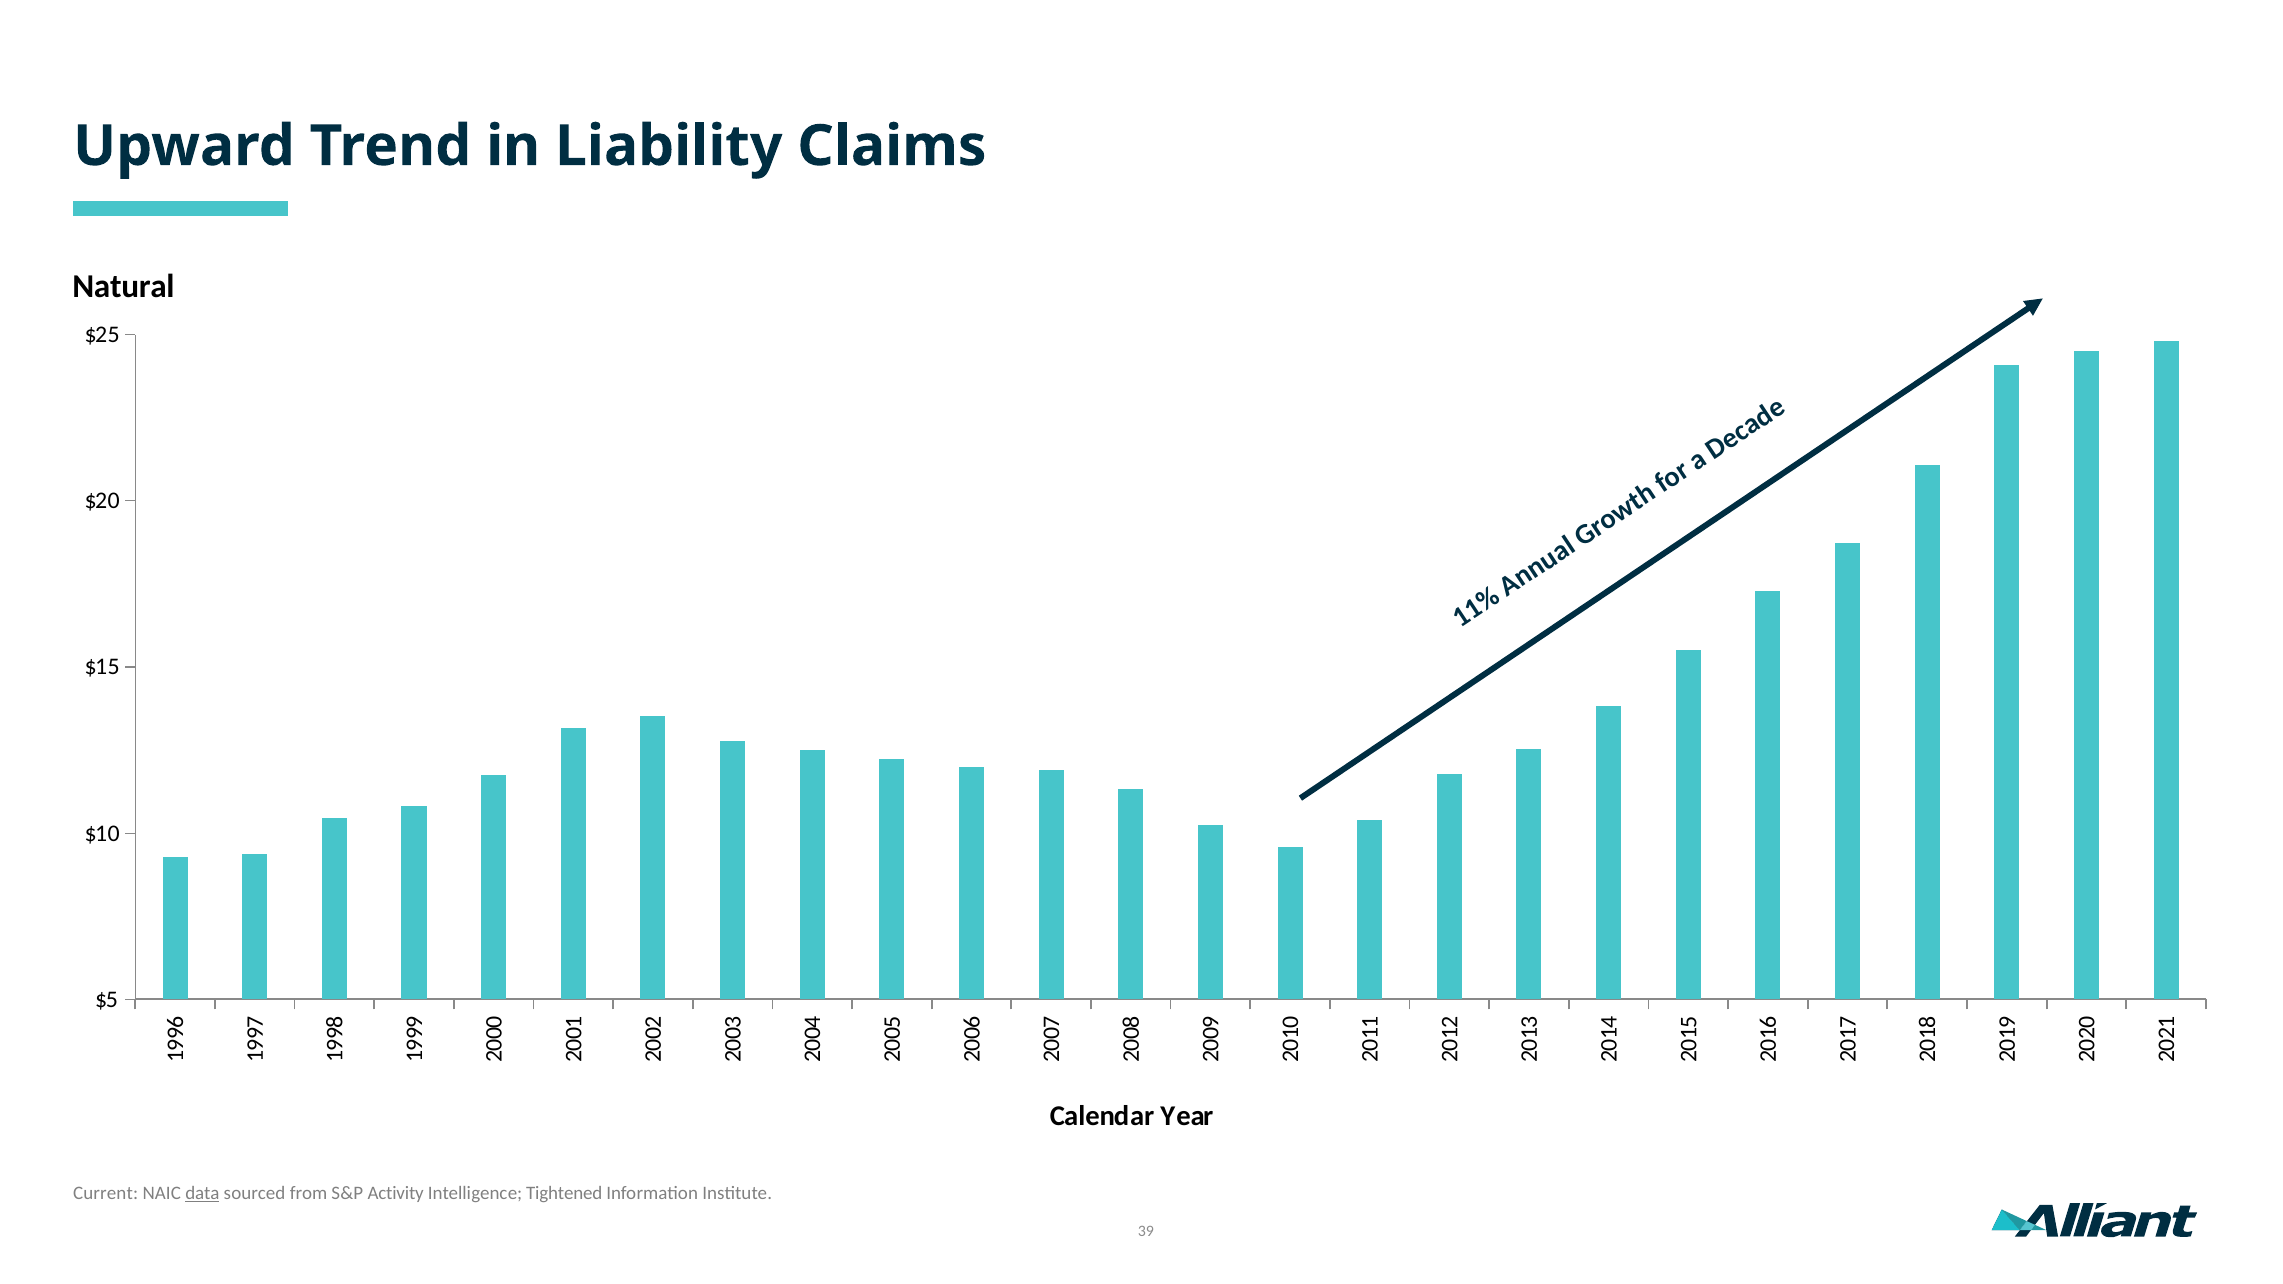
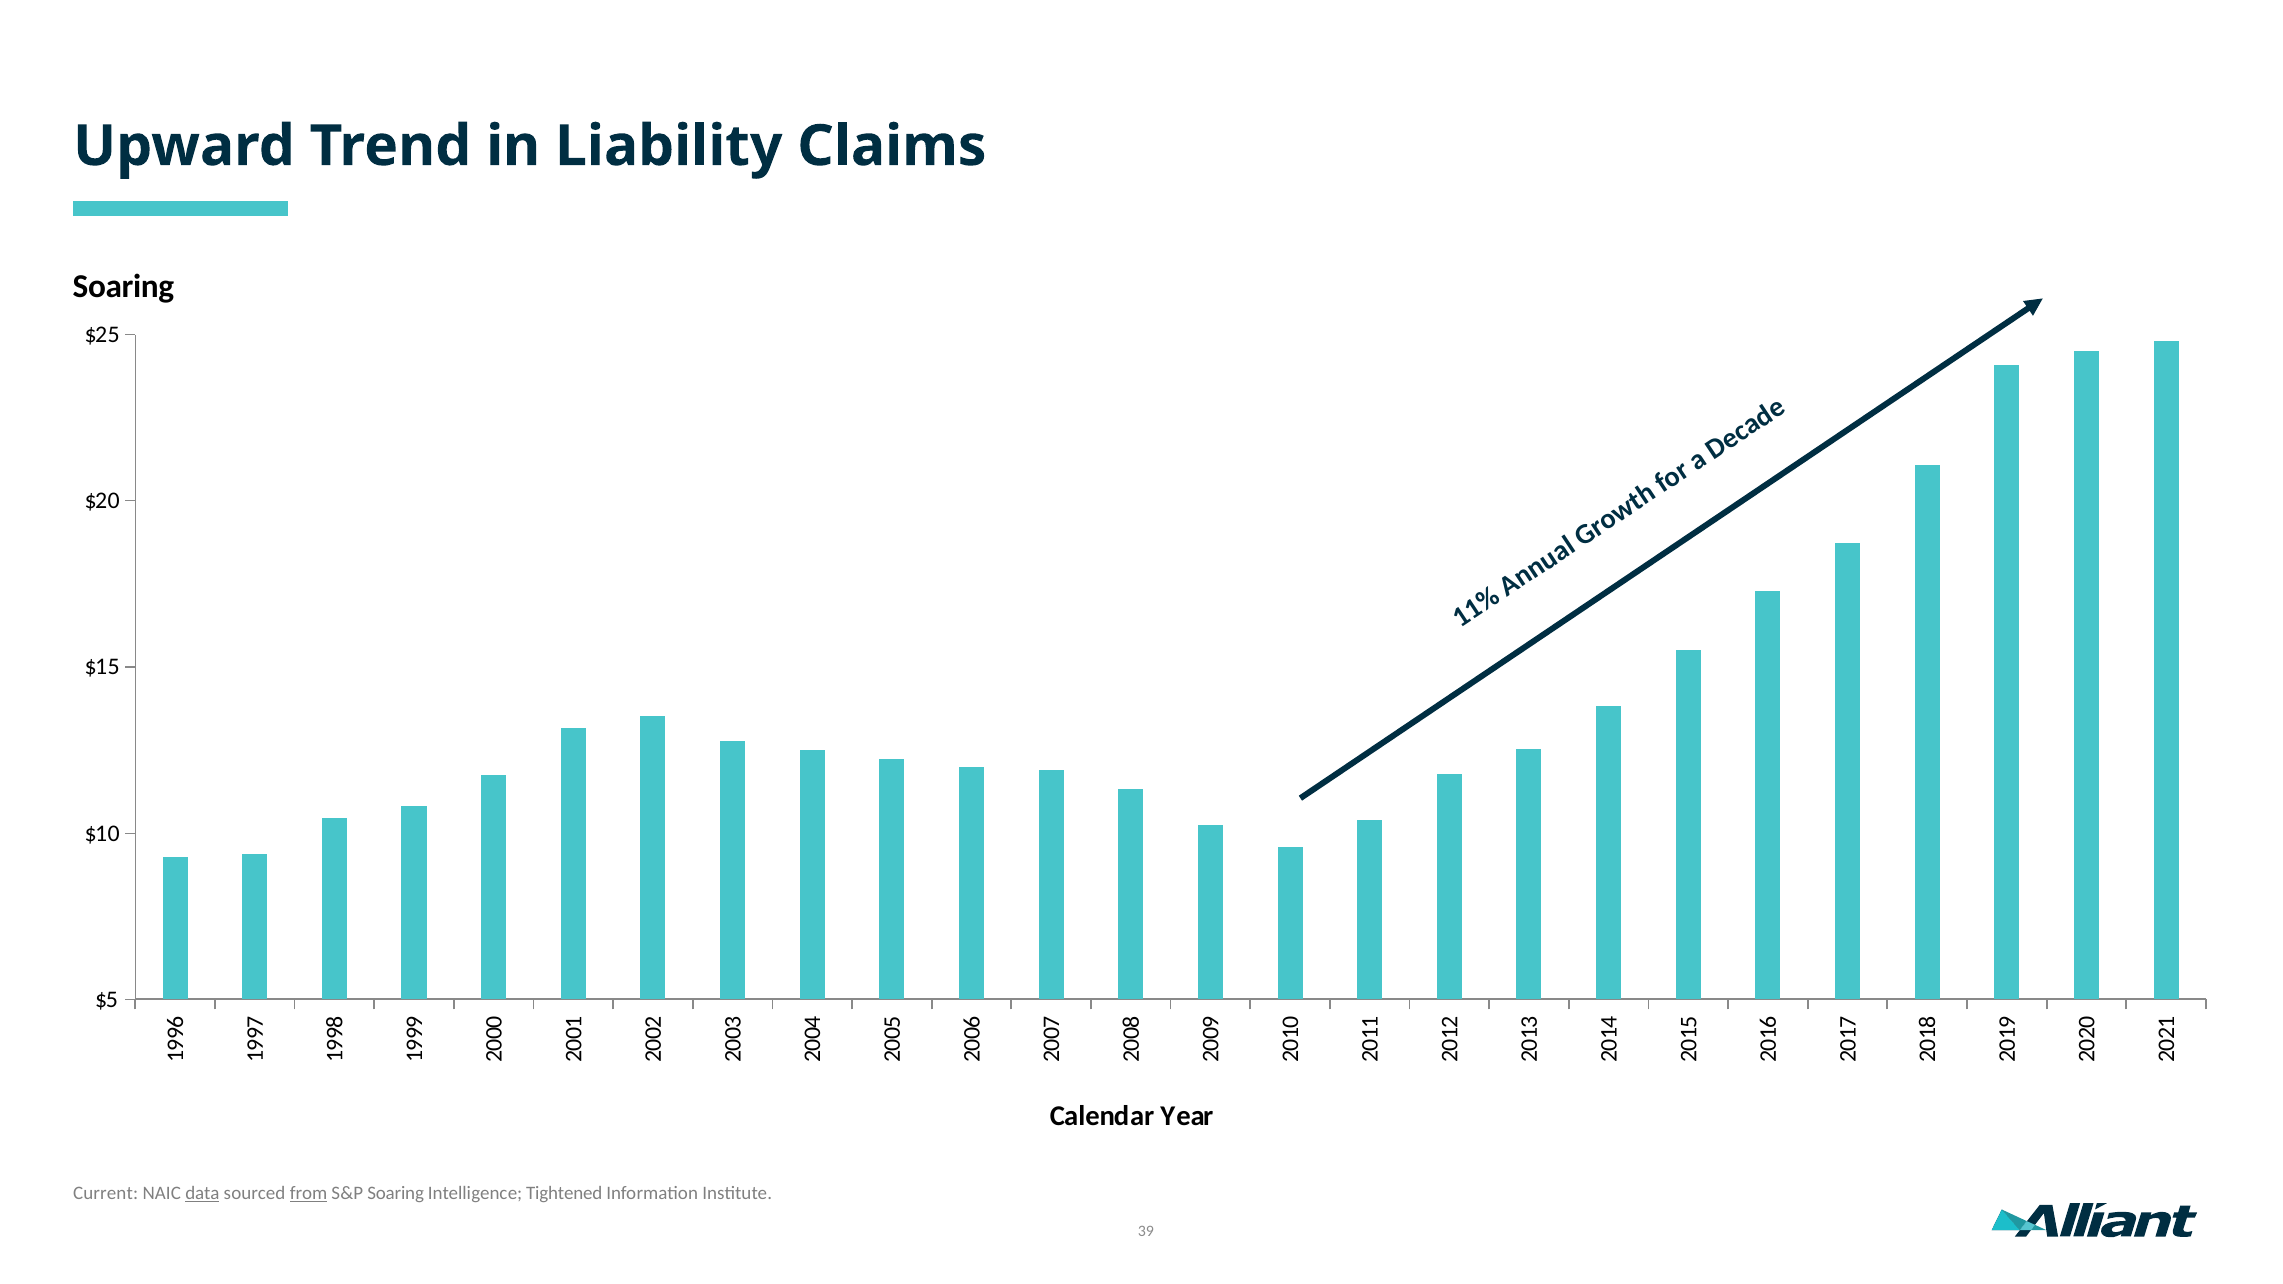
Natural: Natural -> Soaring (123, 286)
from underline: none -> present (309, 1193)
S&P Activity: Activity -> Soaring (396, 1193)
